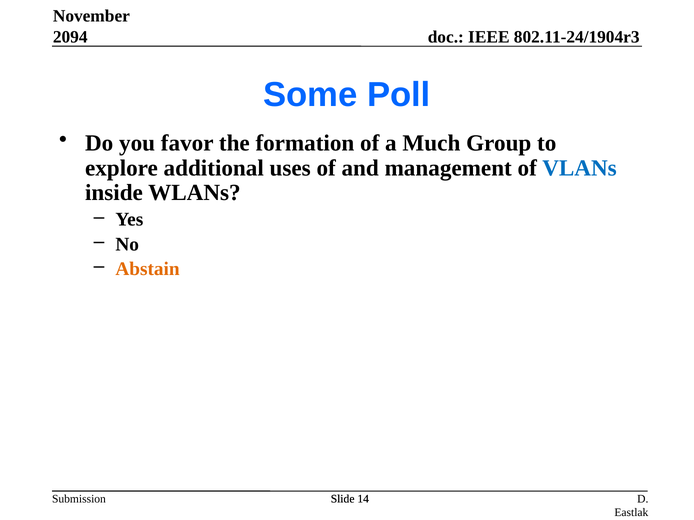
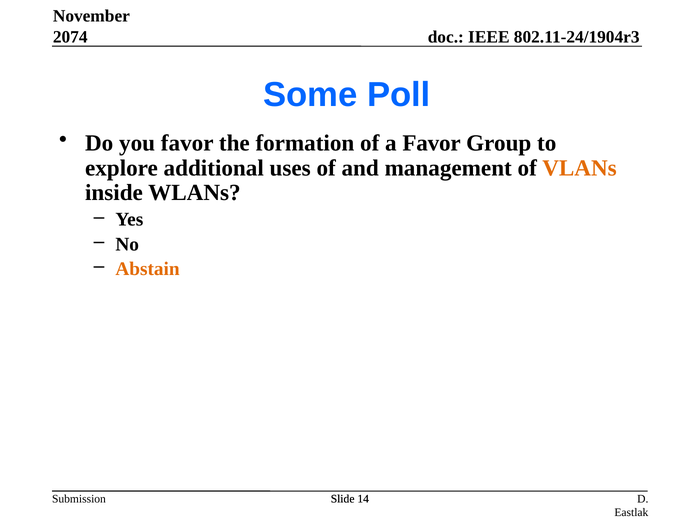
2094: 2094 -> 2074 (70, 37)
a Much: Much -> Favor (432, 143)
VLANs colour: blue -> orange (580, 168)
